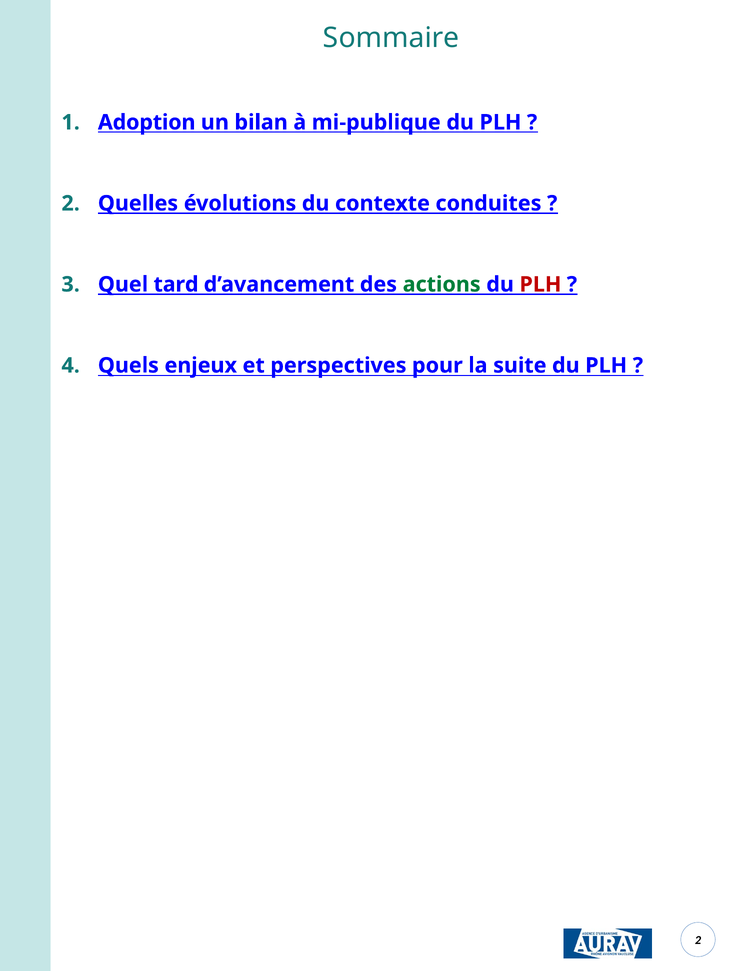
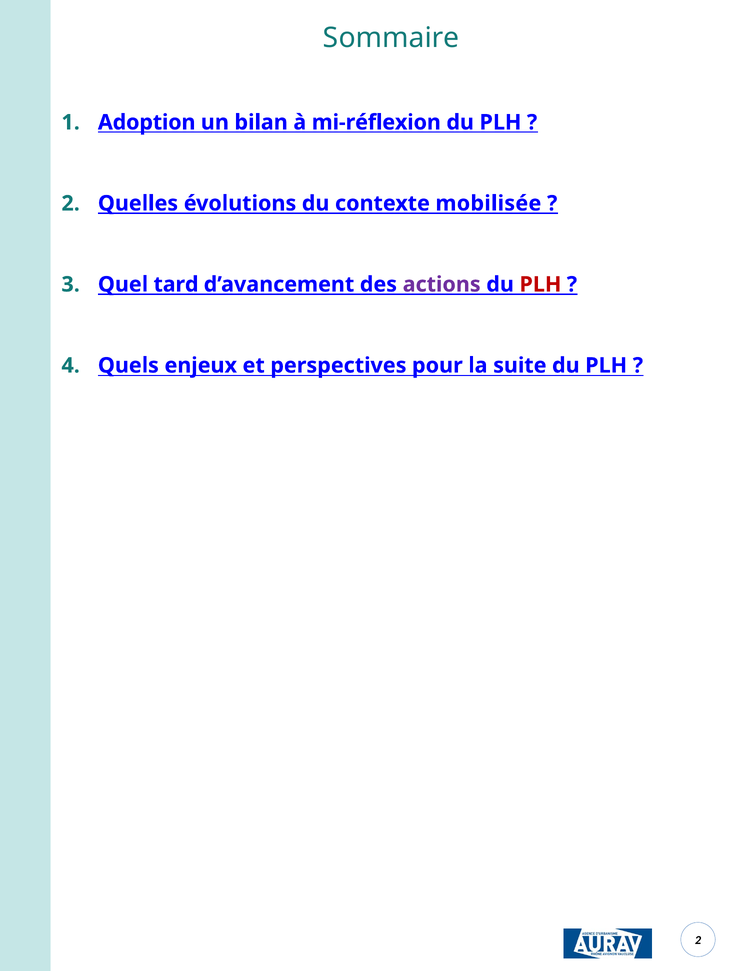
mi-publique: mi-publique -> mi-réflexion (376, 122)
conduites: conduites -> mobilisée (488, 204)
actions colour: green -> purple (442, 285)
